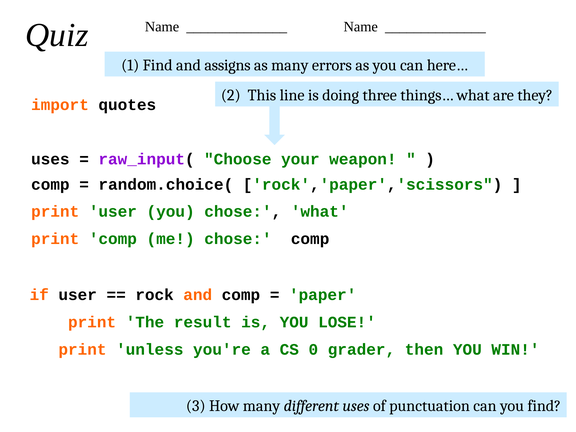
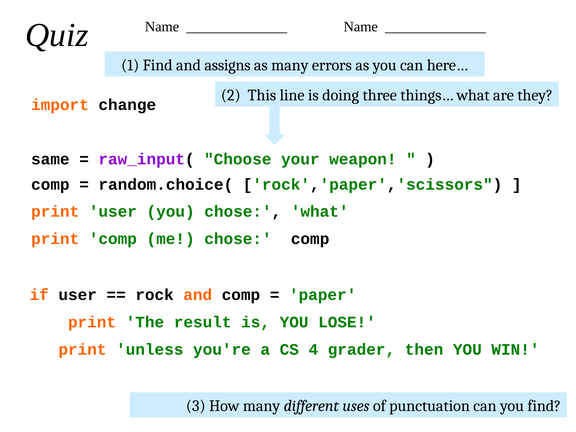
quotes: quotes -> change (127, 105)
uses: uses -> same (50, 159)
0: 0 -> 4 (313, 349)
